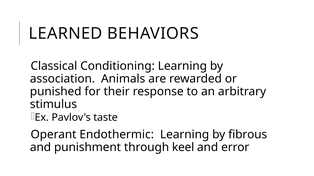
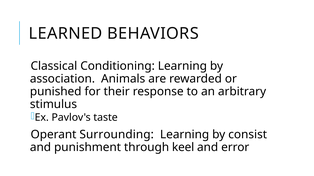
Endothermic: Endothermic -> Surrounding (117, 135)
fibrous: fibrous -> consist (248, 135)
